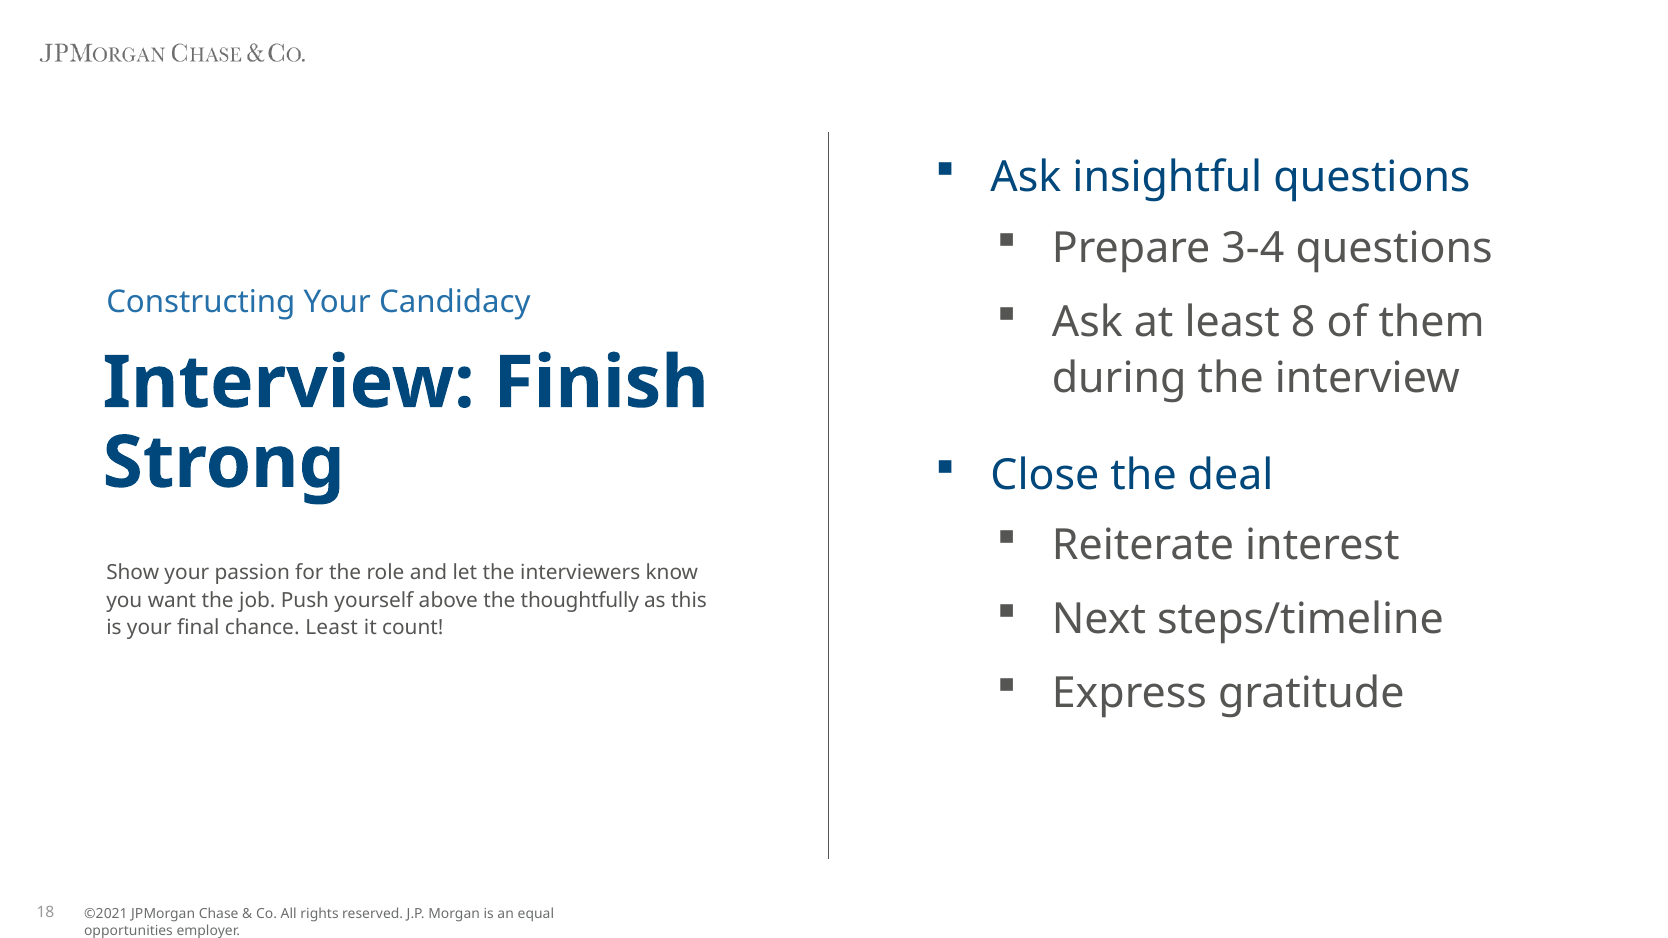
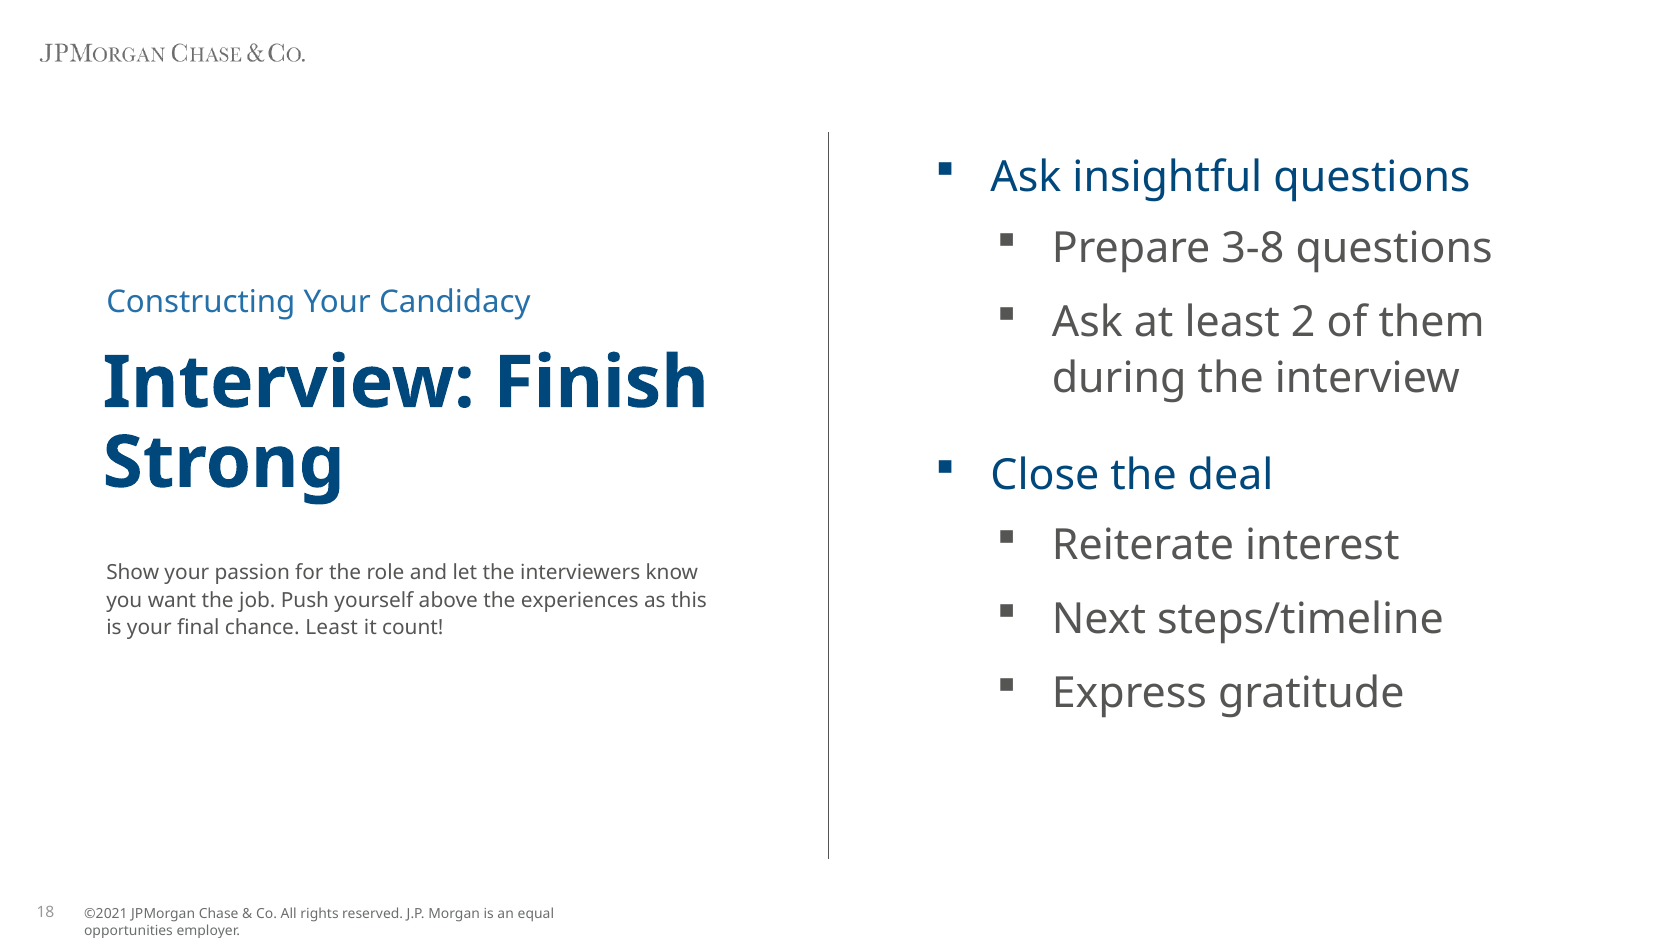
3-4: 3-4 -> 3-8 (1253, 248)
8: 8 -> 2 (1303, 322)
thoughtfully: thoughtfully -> experiences (580, 601)
